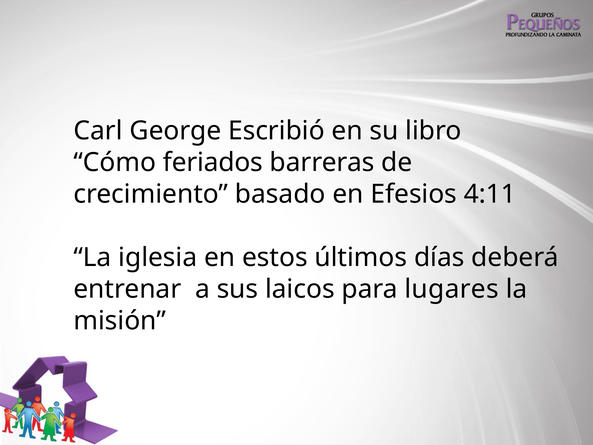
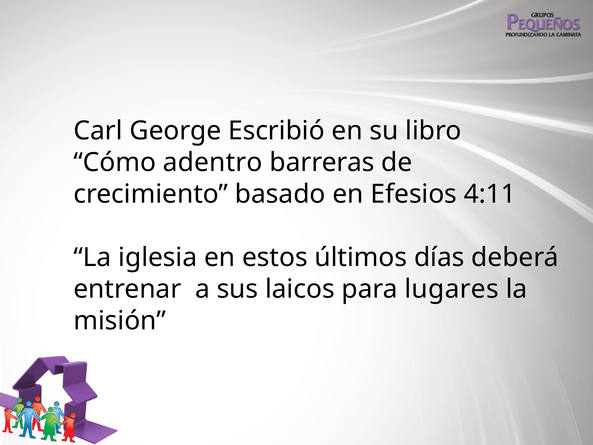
feriados: feriados -> adentro (213, 163)
